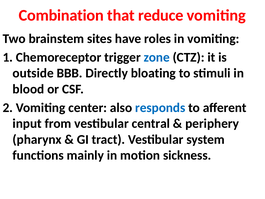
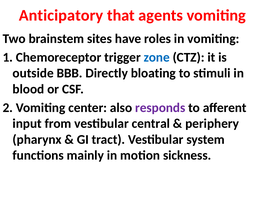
Combination: Combination -> Anticipatory (61, 15)
reduce: reduce -> agents (161, 15)
responds colour: blue -> purple (160, 108)
